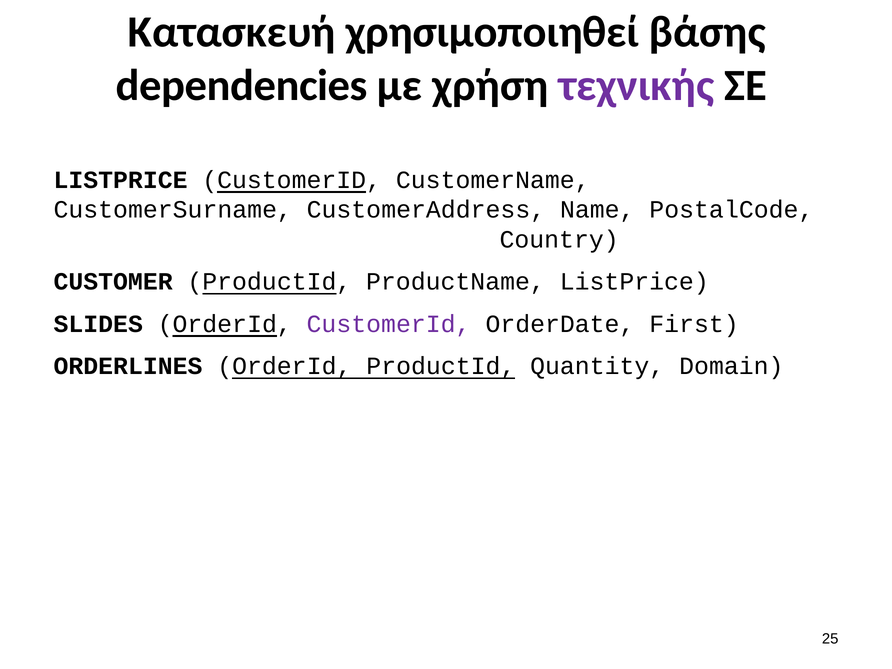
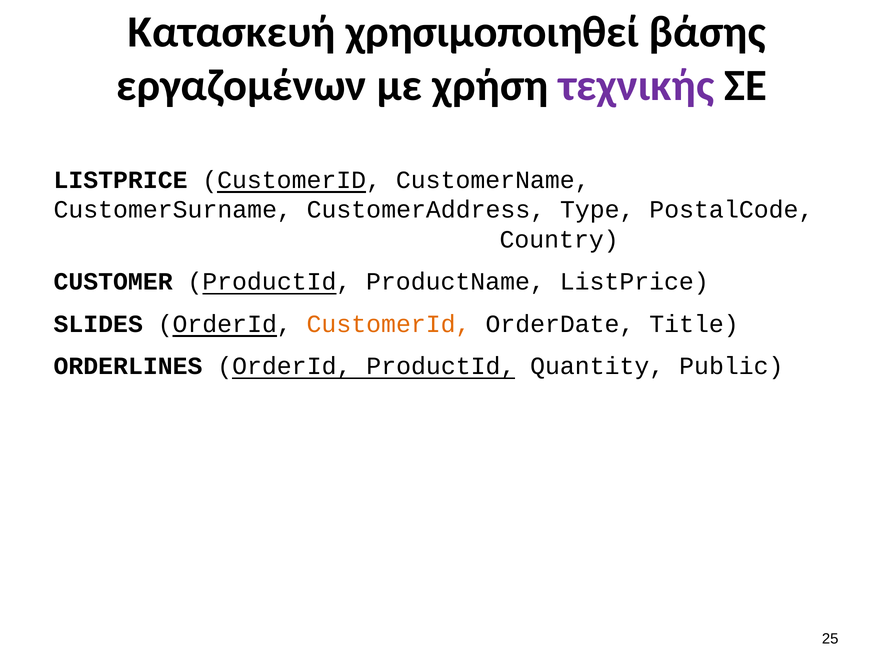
dependencies: dependencies -> εργαζομένων (241, 86)
Name: Name -> Type (597, 210)
CustomerId colour: purple -> orange (389, 324)
First: First -> Title (694, 324)
Domain: Domain -> Public (731, 366)
